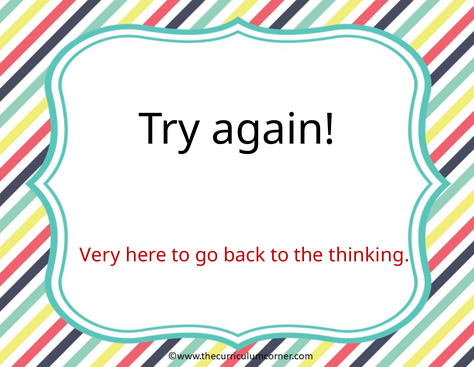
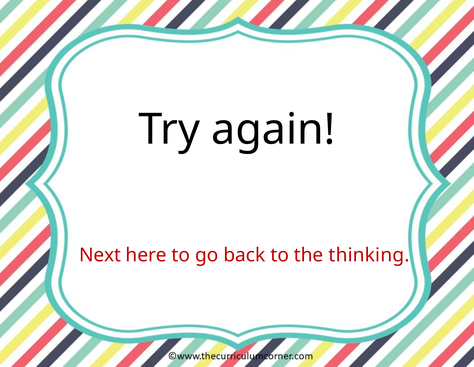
Very: Very -> Next (100, 255)
